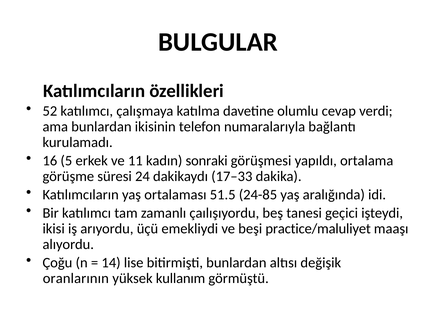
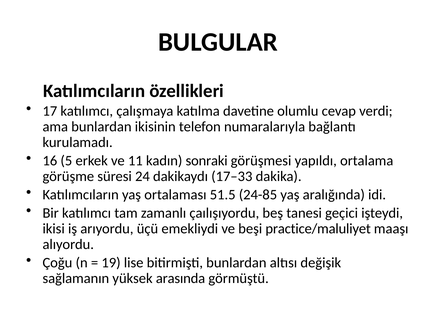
52: 52 -> 17 (50, 111)
14: 14 -> 19 (111, 263)
oranlarının: oranlarının -> sağlamanın (76, 278)
kullanım: kullanım -> arasında (181, 278)
